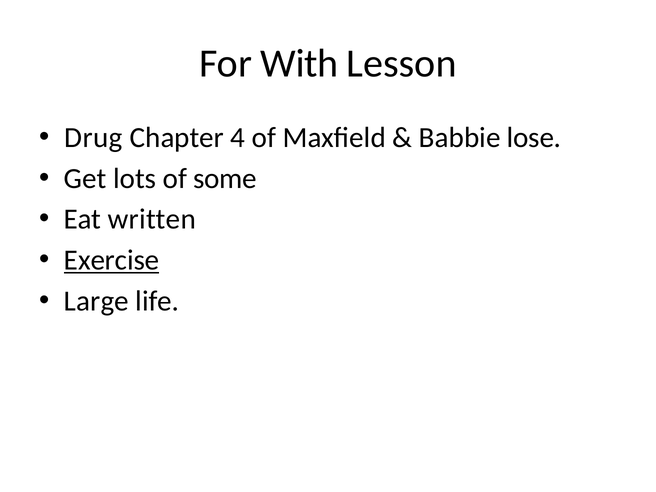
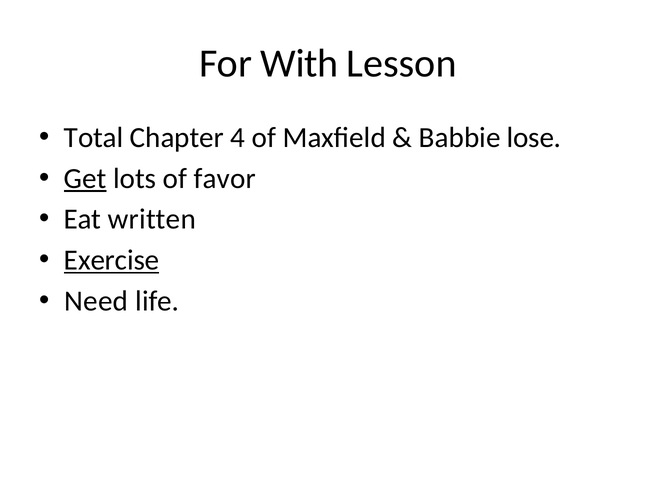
Drug: Drug -> Total (94, 138)
Get underline: none -> present (85, 178)
some: some -> favor (225, 178)
Large: Large -> Need (96, 301)
